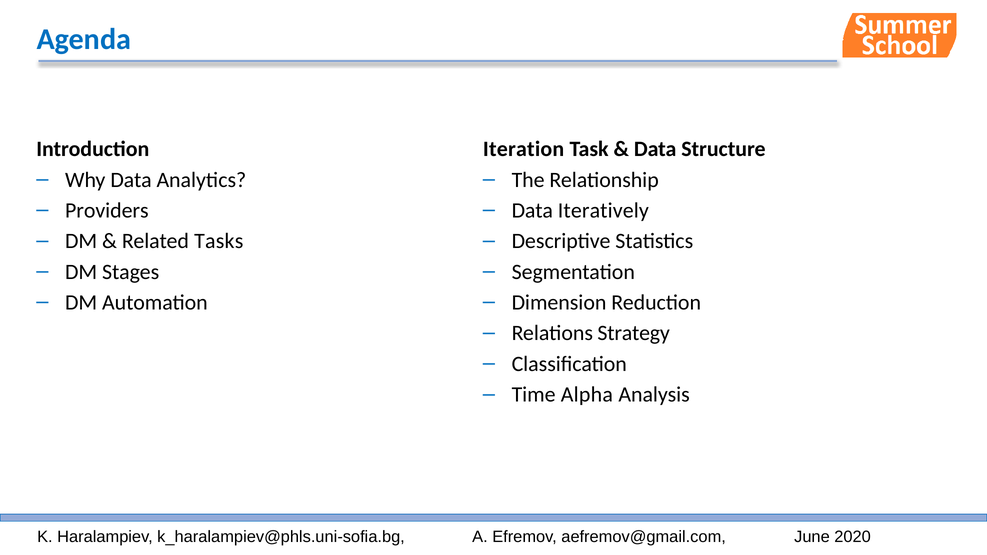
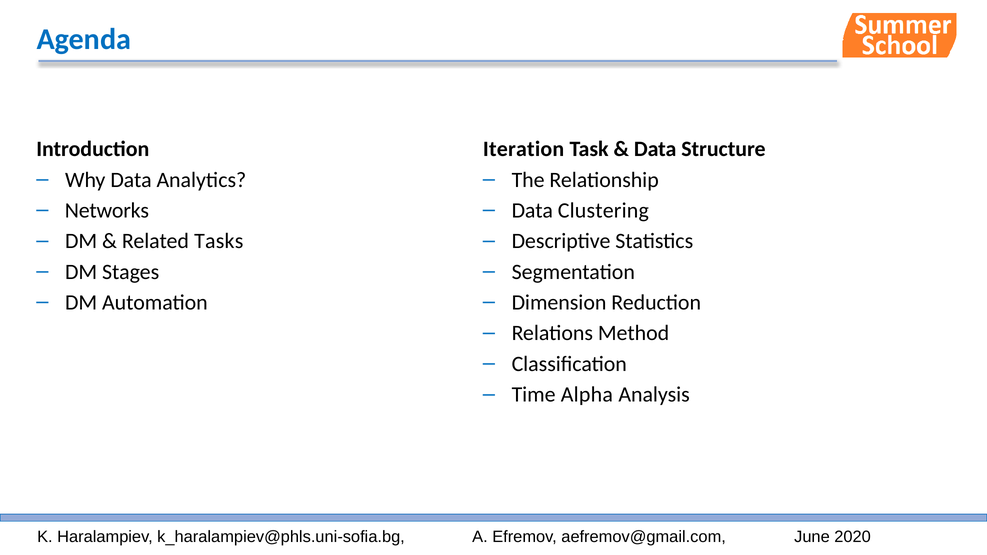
Providers: Providers -> Networks (107, 211)
Iteratively: Iteratively -> Clustering (603, 211)
Strategy: Strategy -> Method (634, 333)
